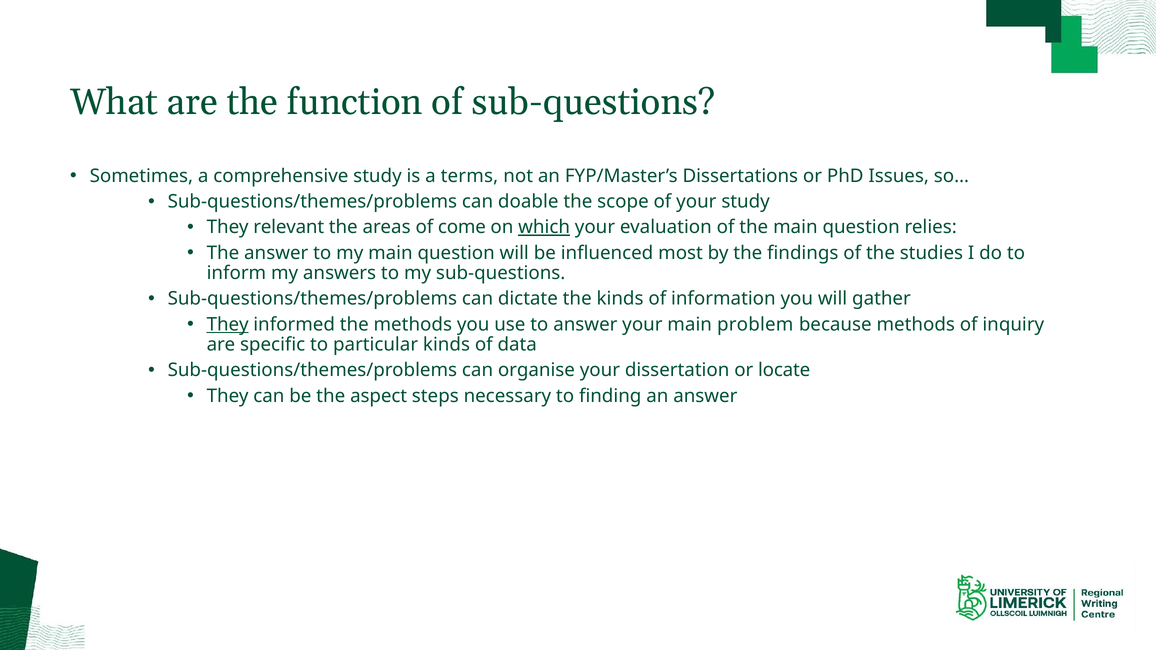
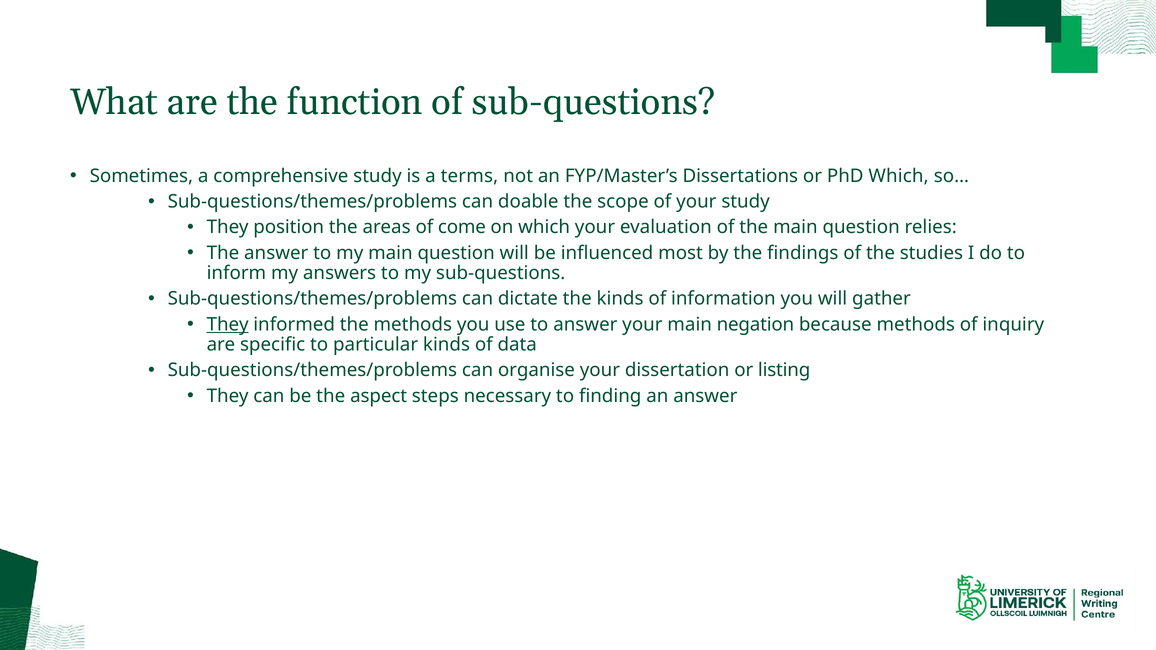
PhD Issues: Issues -> Which (899, 176)
relevant: relevant -> position (289, 227)
which underline: present -> none (544, 227)
problem: problem -> negation (755, 325)
locate: locate -> listing (784, 370)
